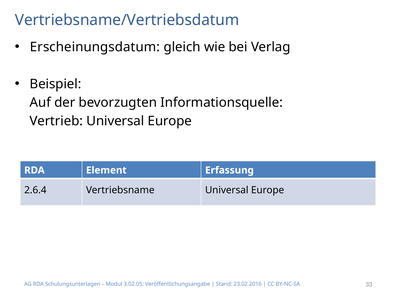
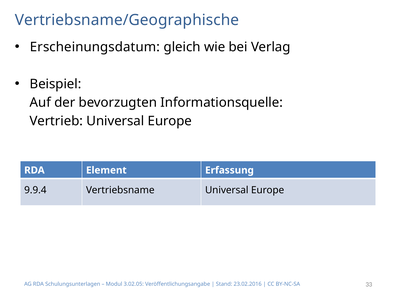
Vertriebsname/Vertriebsdatum: Vertriebsname/Vertriebsdatum -> Vertriebsname/Geographische (127, 20)
2.6.4: 2.6.4 -> 9.9.4 (35, 190)
